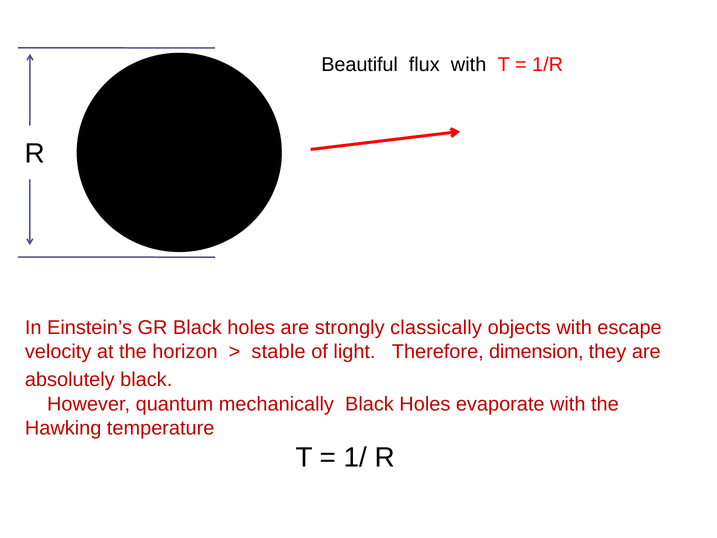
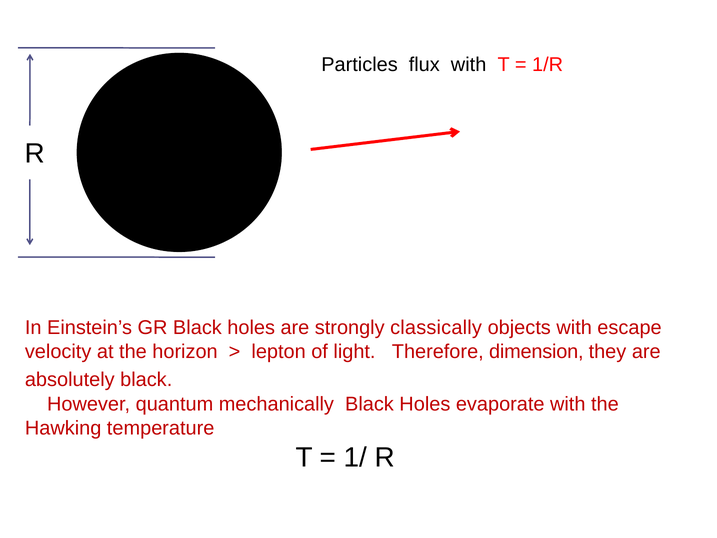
Beautiful: Beautiful -> Particles (360, 65)
stable: stable -> lepton (279, 351)
